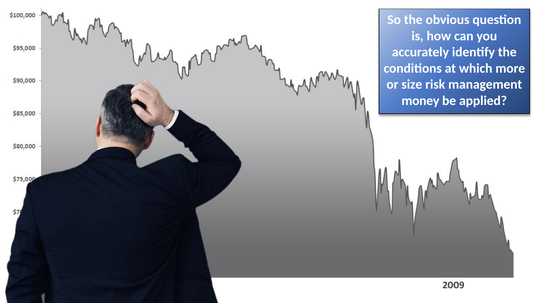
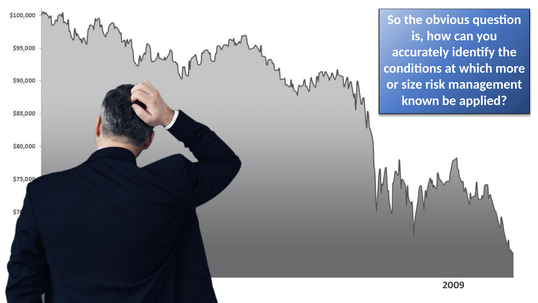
money: money -> known (420, 101)
